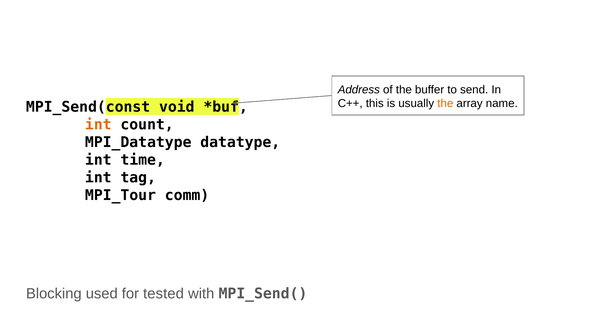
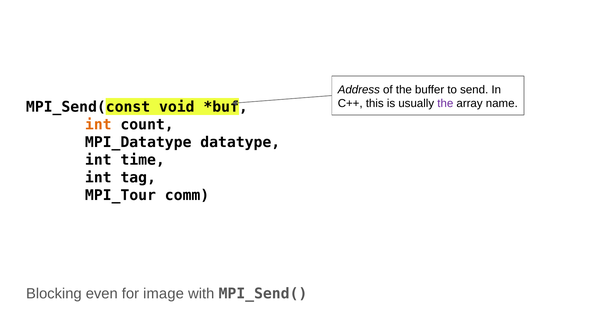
the colour: orange -> purple (445, 103)
used: used -> even (102, 294)
tested: tested -> image (164, 294)
